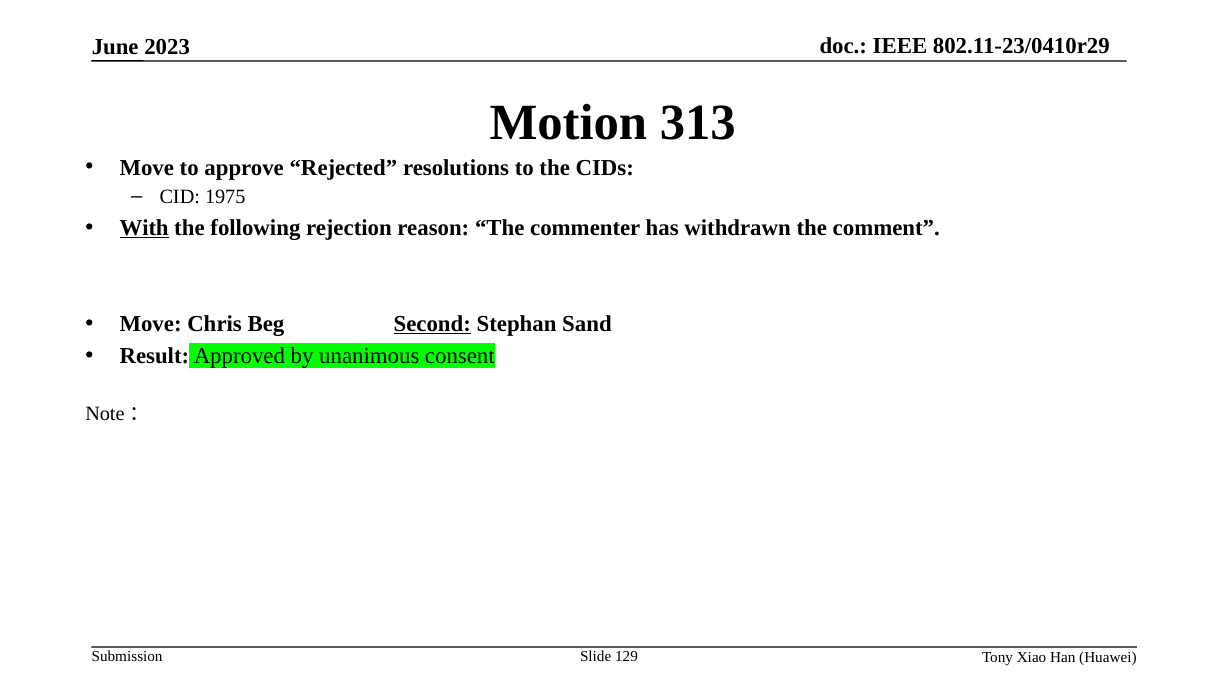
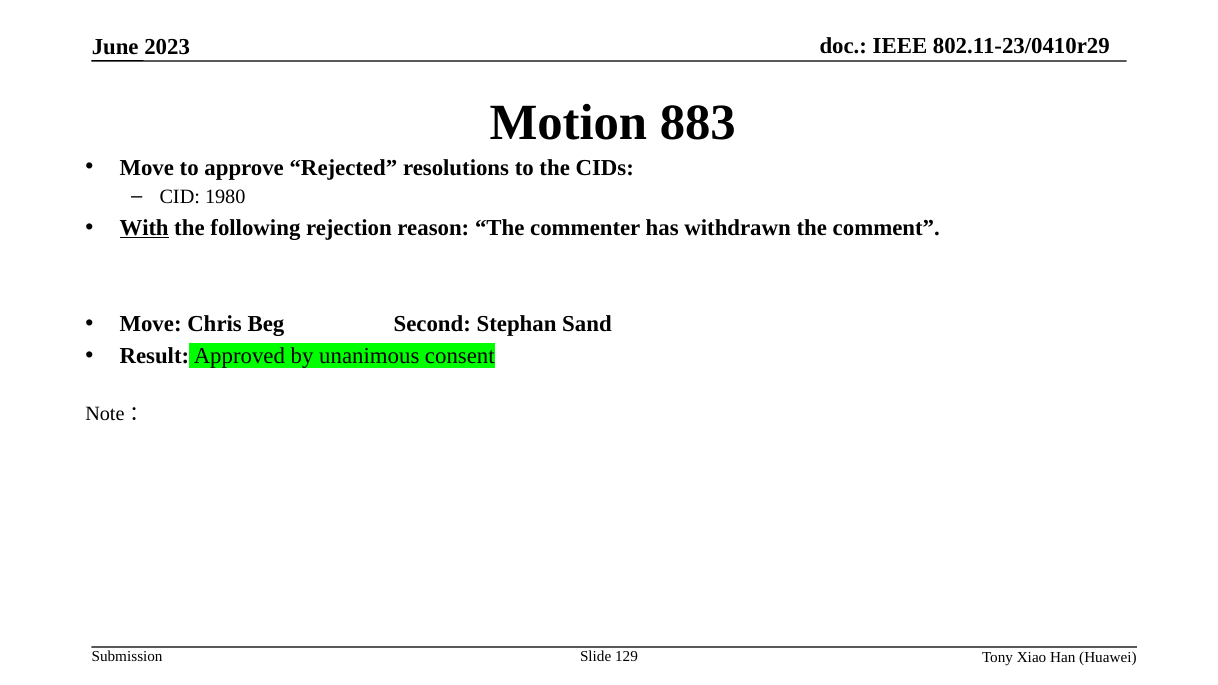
313: 313 -> 883 (698, 122)
1975: 1975 -> 1980 (225, 197)
Second underline: present -> none (432, 324)
